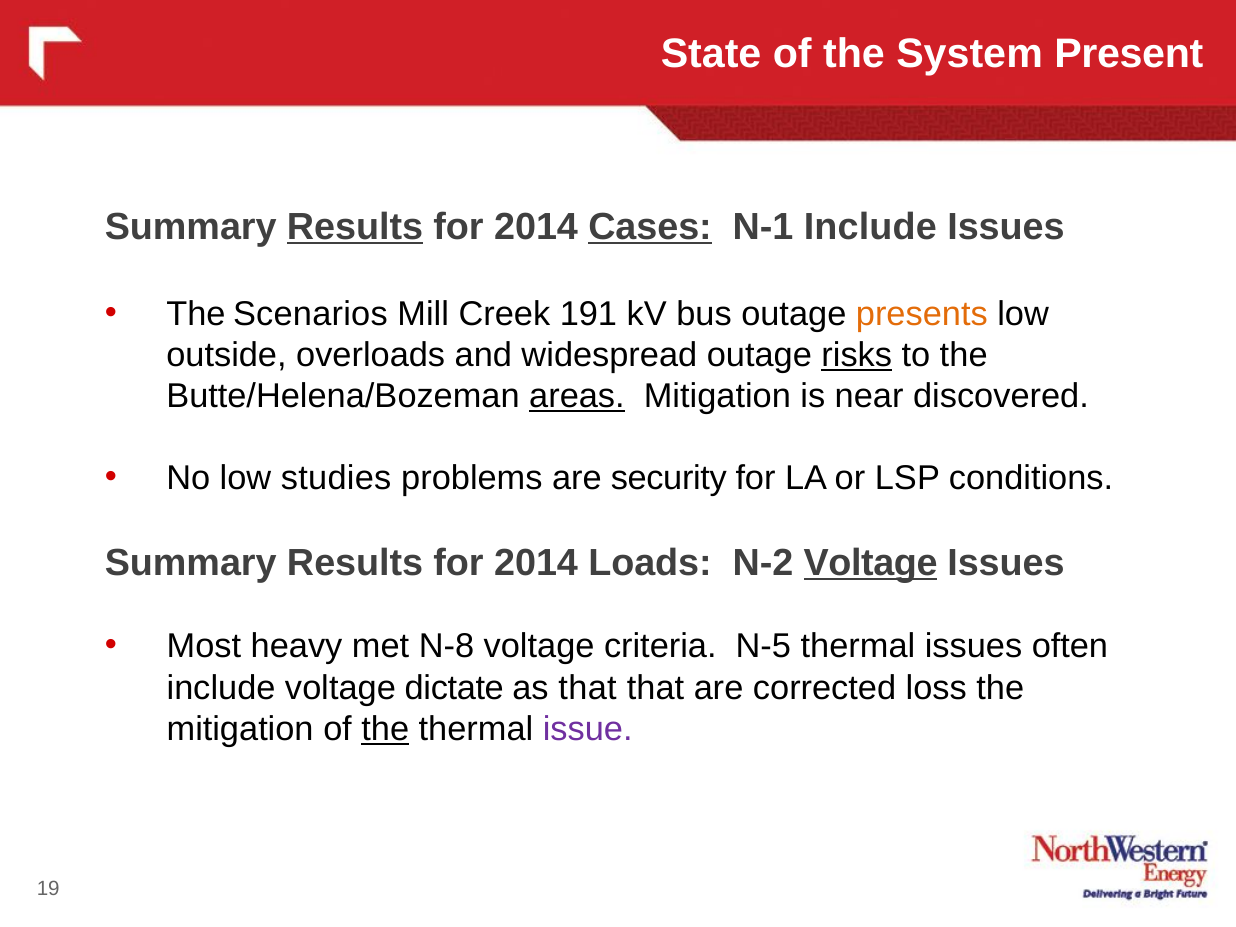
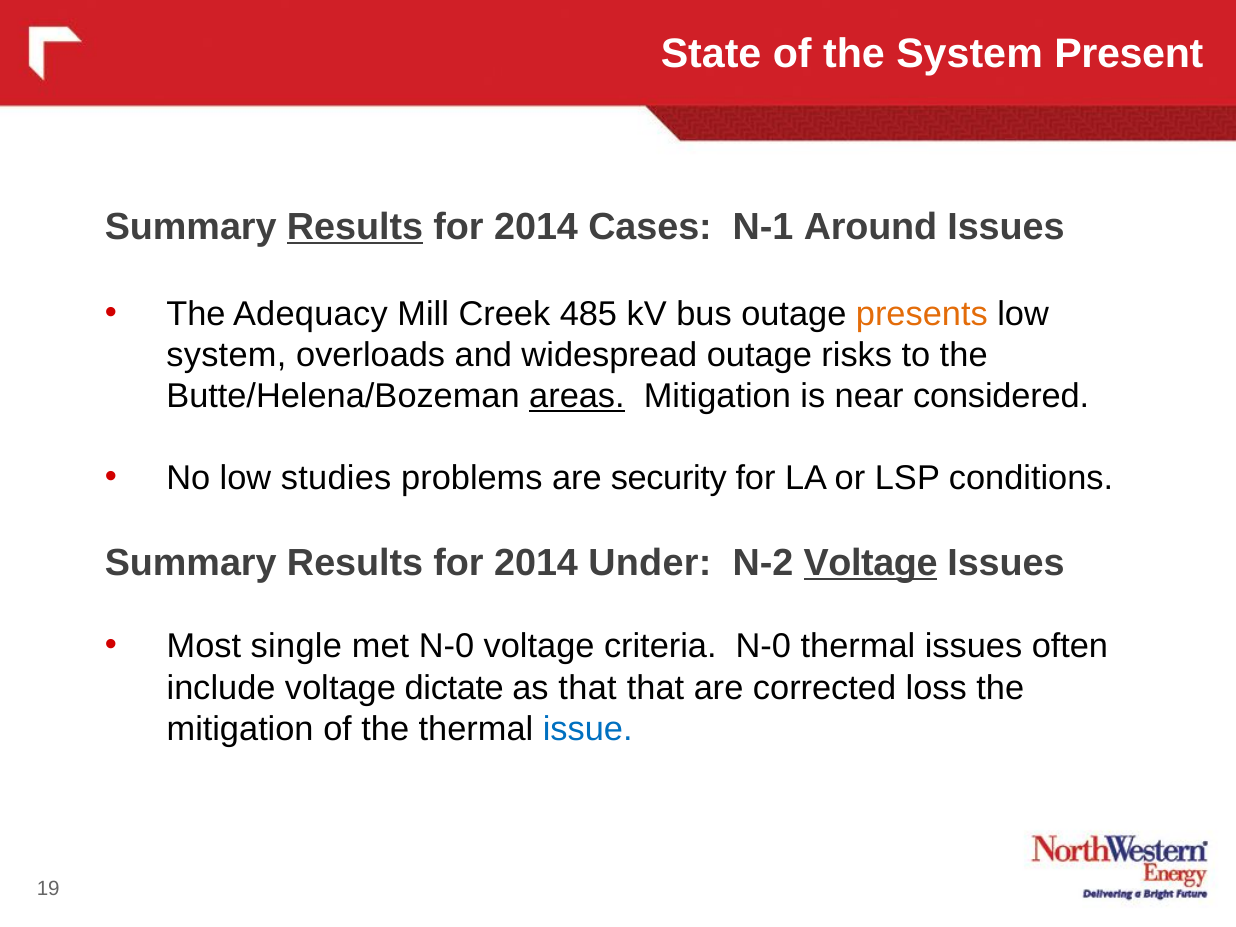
Cases underline: present -> none (650, 227)
N-1 Include: Include -> Around (870, 227)
Scenarios: Scenarios -> Adequacy (310, 314)
191: 191 -> 485 (588, 314)
outside: outside -> system (226, 355)
risks underline: present -> none (857, 355)
discovered: discovered -> considered (1001, 396)
Loads: Loads -> Under (650, 563)
heavy: heavy -> single (296, 647)
met N-8: N-8 -> N-0 (446, 647)
criteria N-5: N-5 -> N-0 (763, 647)
the underline: present -> none (385, 729)
issue colour: purple -> blue (588, 729)
